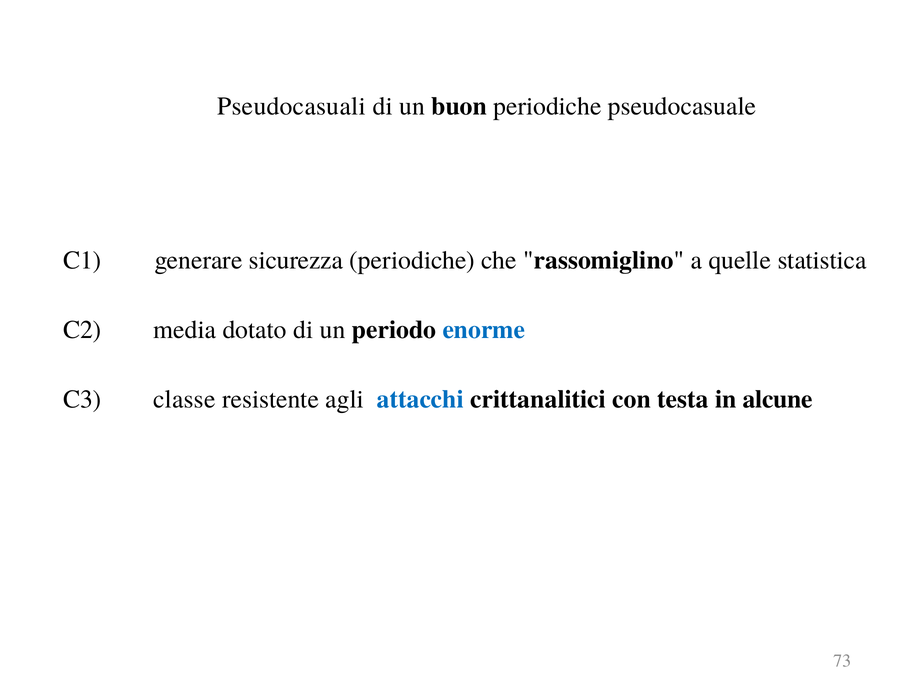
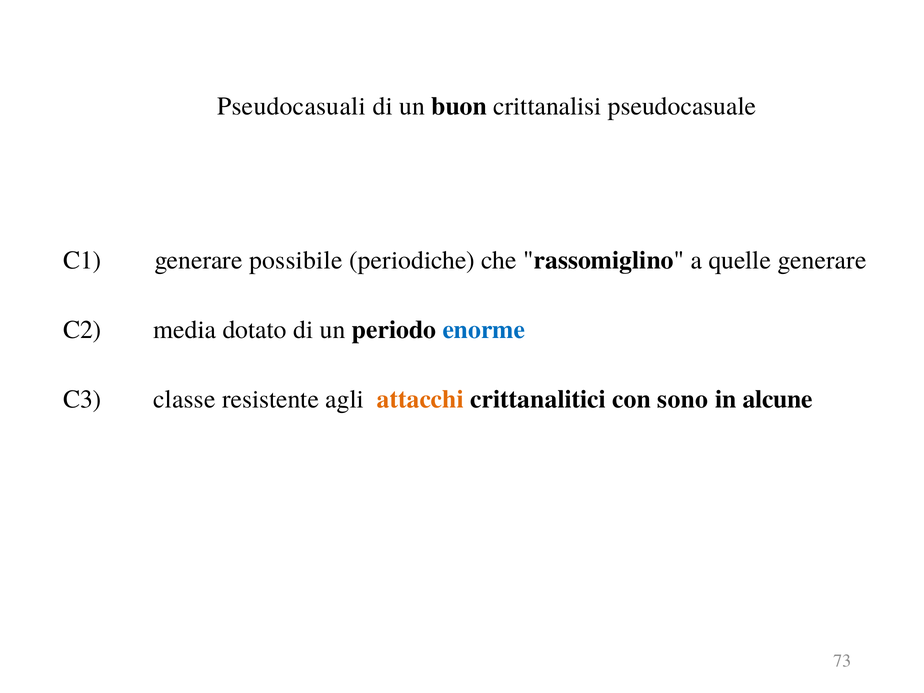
buon periodiche: periodiche -> crittanalisi (547, 106)
sicurezza: sicurezza -> possibile (296, 260)
quelle statistica: statistica -> generare (822, 260)
attacchi colour: blue -> orange (420, 399)
testa: testa -> sono (683, 399)
